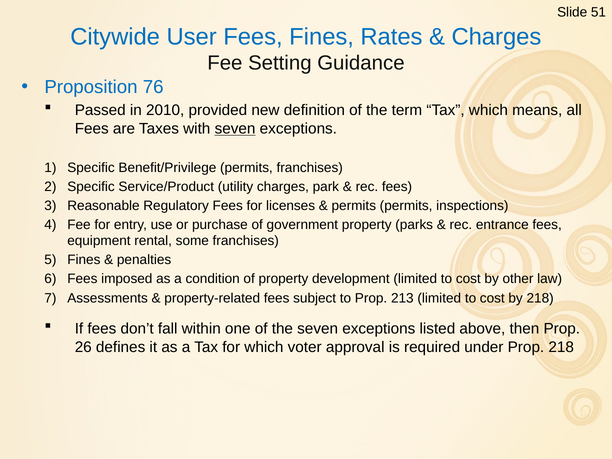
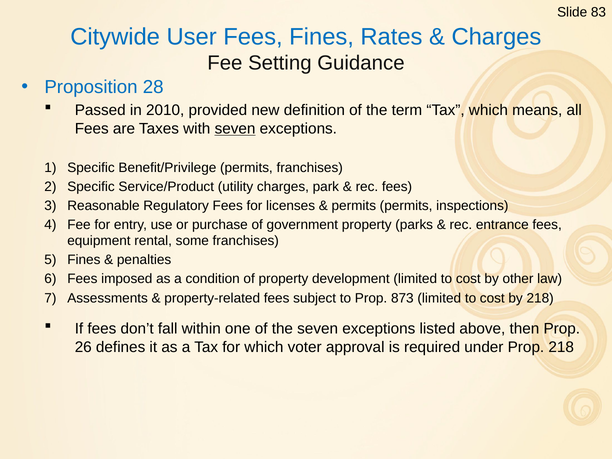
51: 51 -> 83 (599, 12)
76: 76 -> 28 (153, 87)
213: 213 -> 873 (402, 298)
